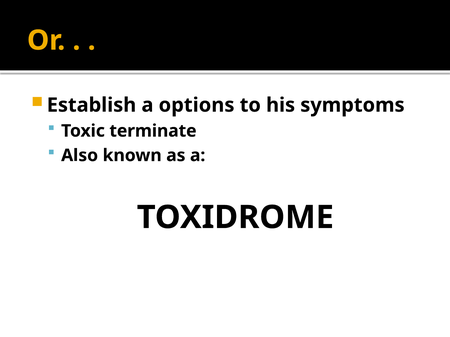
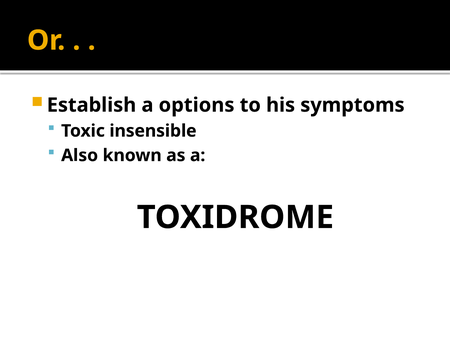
terminate: terminate -> insensible (153, 131)
